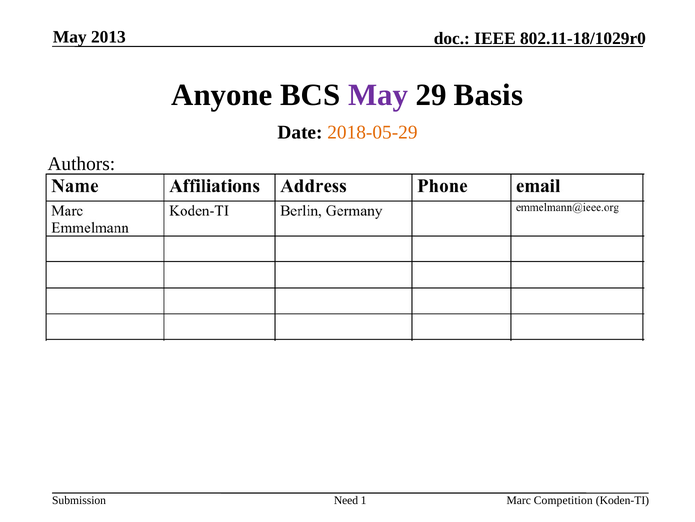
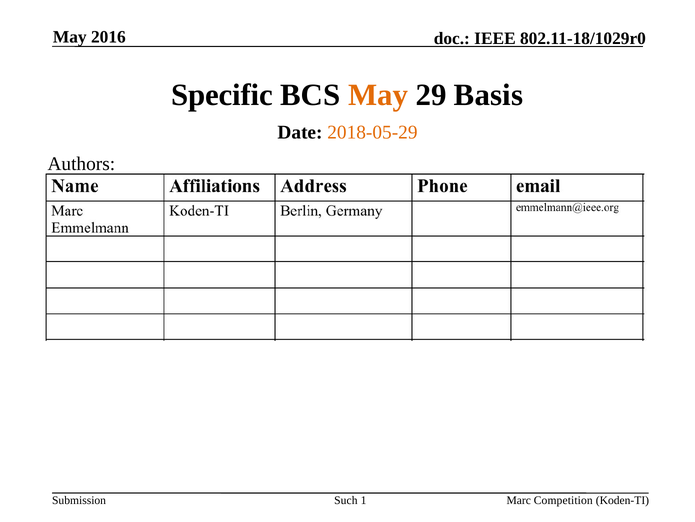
2013: 2013 -> 2016 (108, 37)
Anyone: Anyone -> Specific (222, 95)
May colour: purple -> orange (378, 95)
Need: Need -> Such (346, 500)
